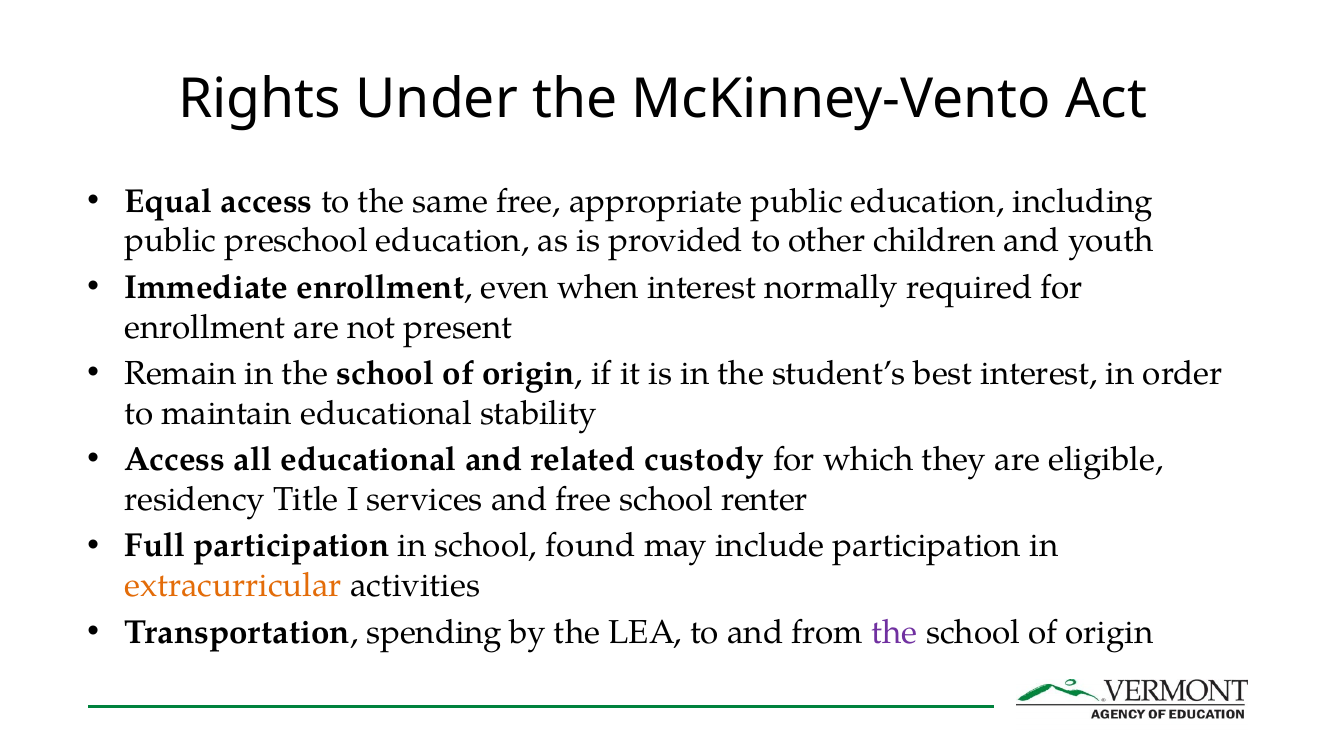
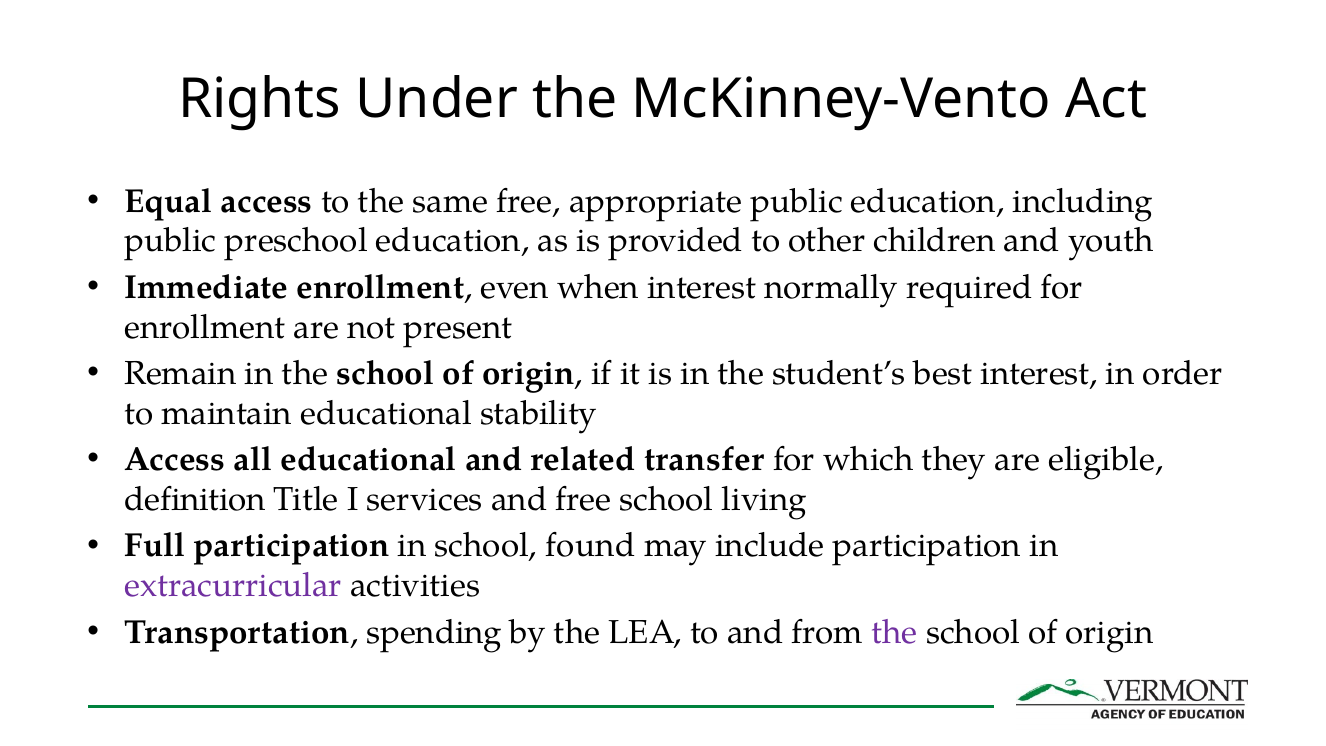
custody: custody -> transfer (704, 460)
residency: residency -> definition (195, 500)
renter: renter -> living (765, 500)
extracurricular colour: orange -> purple (233, 586)
